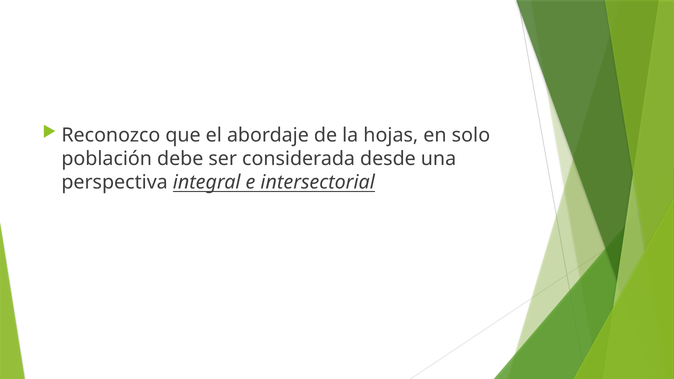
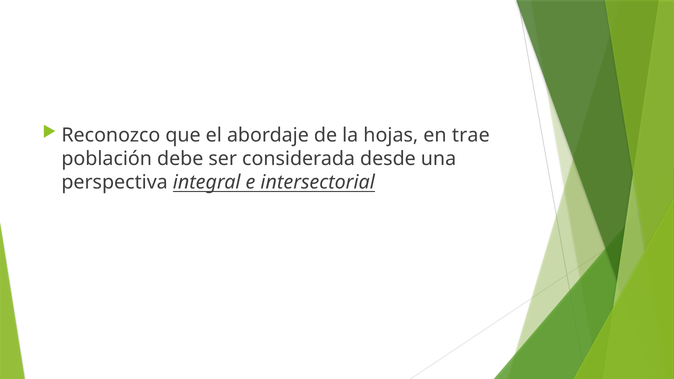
solo: solo -> trae (471, 135)
